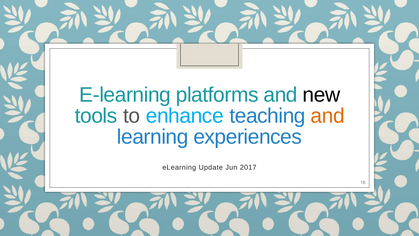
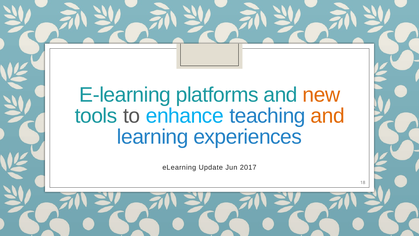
new colour: black -> orange (321, 95)
